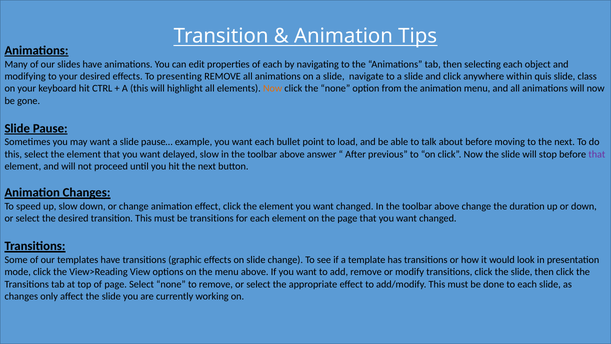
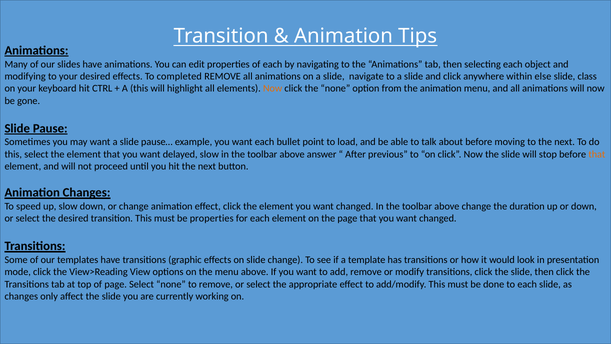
presenting: presenting -> completed (179, 76)
quis: quis -> else (543, 76)
that colour: purple -> orange (597, 154)
be transitions: transitions -> properties (212, 218)
